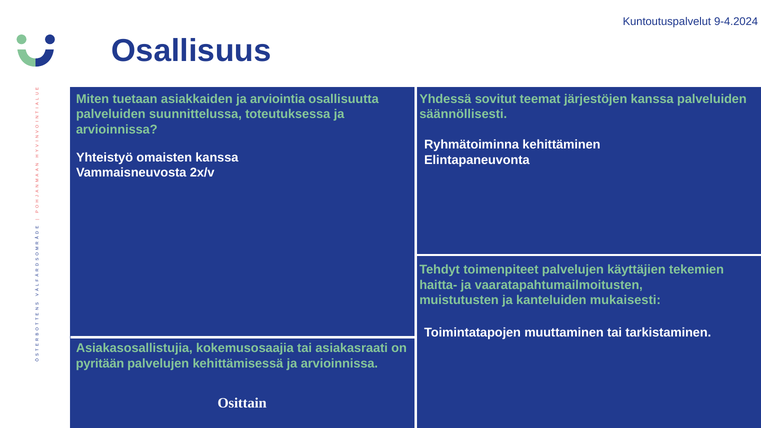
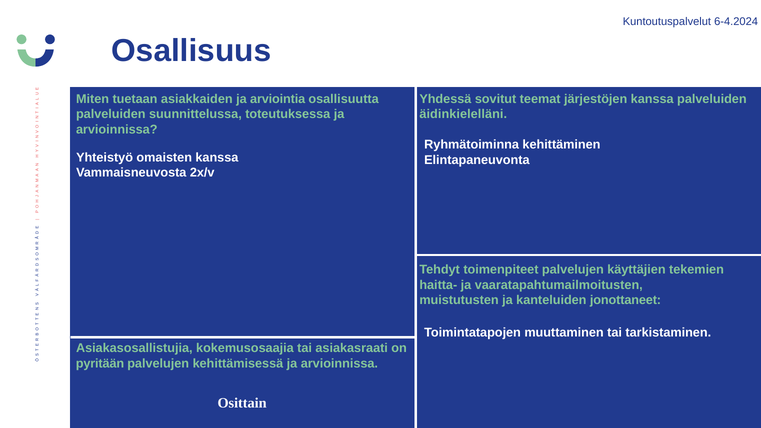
9-4.2024: 9-4.2024 -> 6-4.2024 (736, 22)
säännöllisesti: säännöllisesti -> äidinkielelläni (463, 114)
mukaisesti: mukaisesti -> jonottaneet (626, 300)
